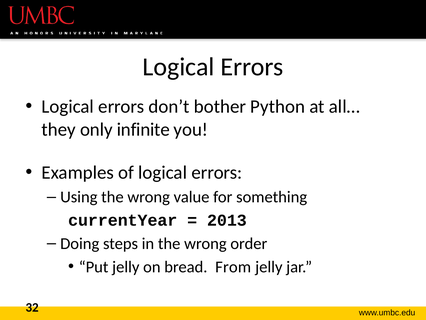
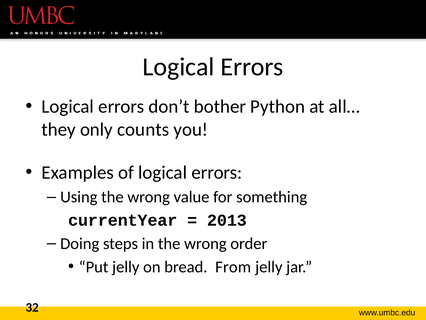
infinite: infinite -> counts (143, 129)
